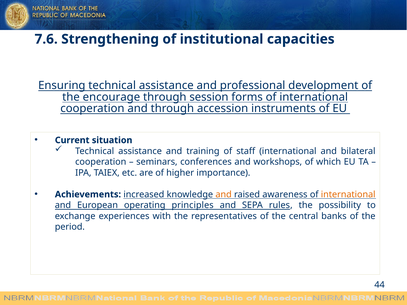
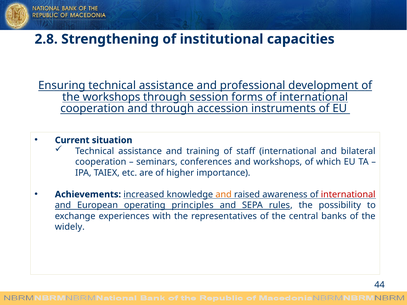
7.6: 7.6 -> 2.8 (46, 39)
the encourage: encourage -> workshops (111, 97)
international colour: orange -> red (348, 195)
period: period -> widely (70, 227)
